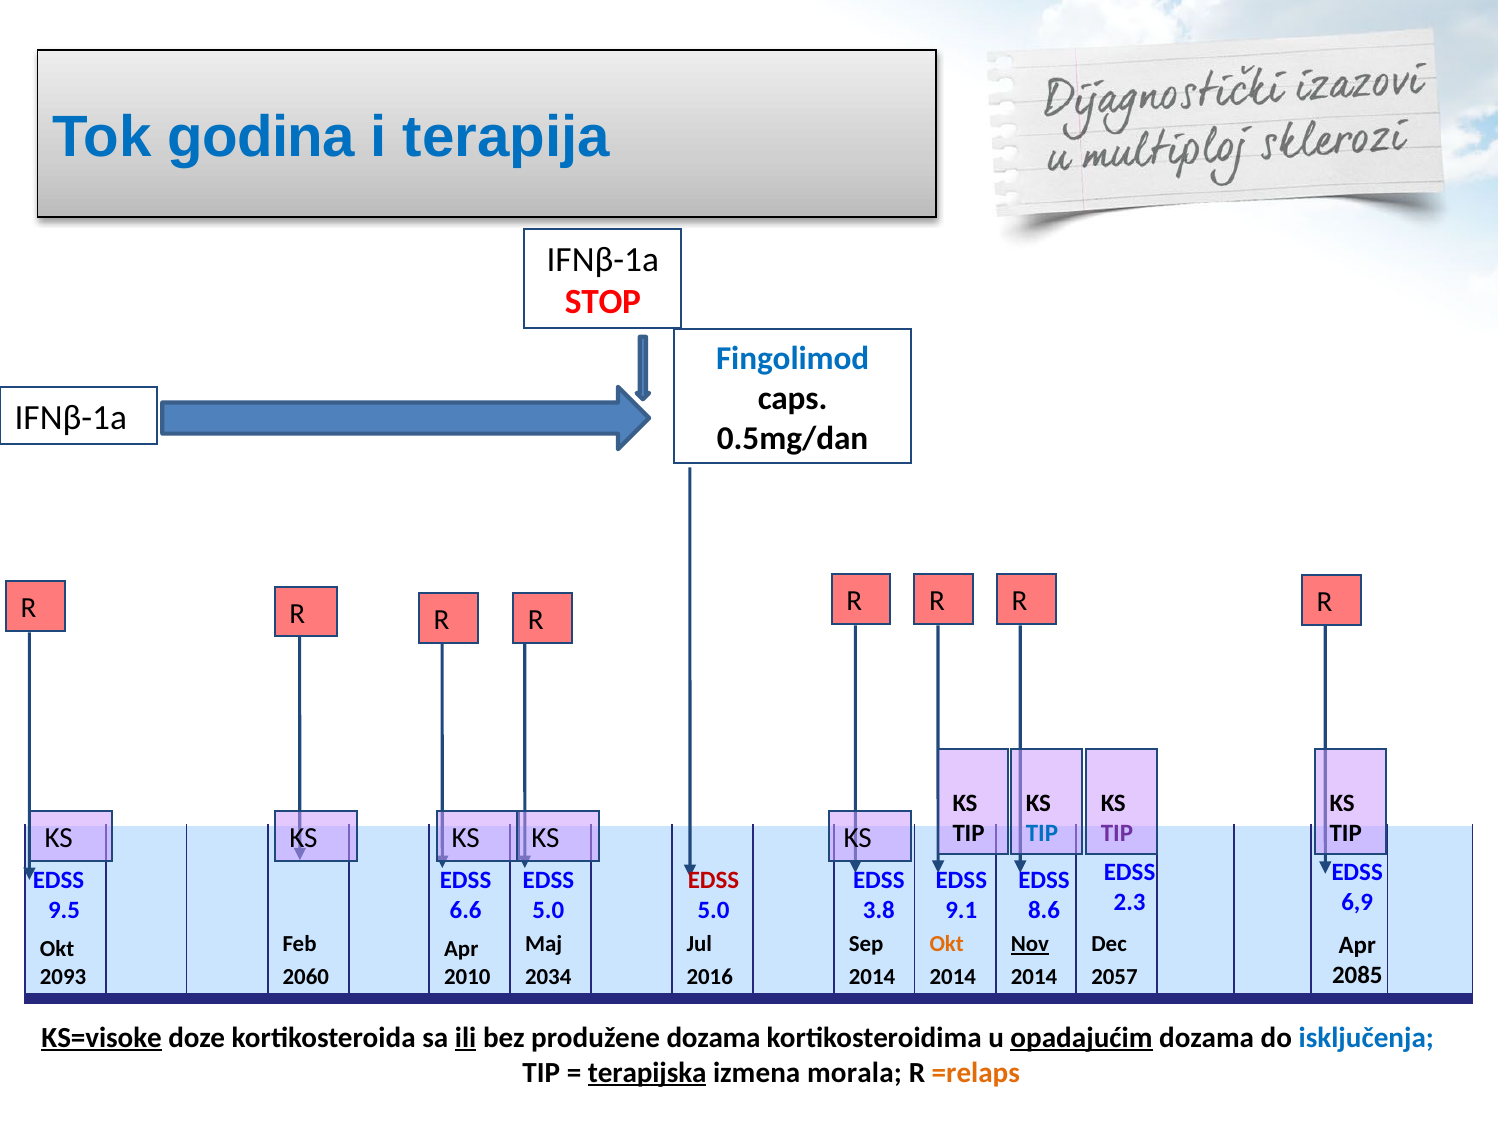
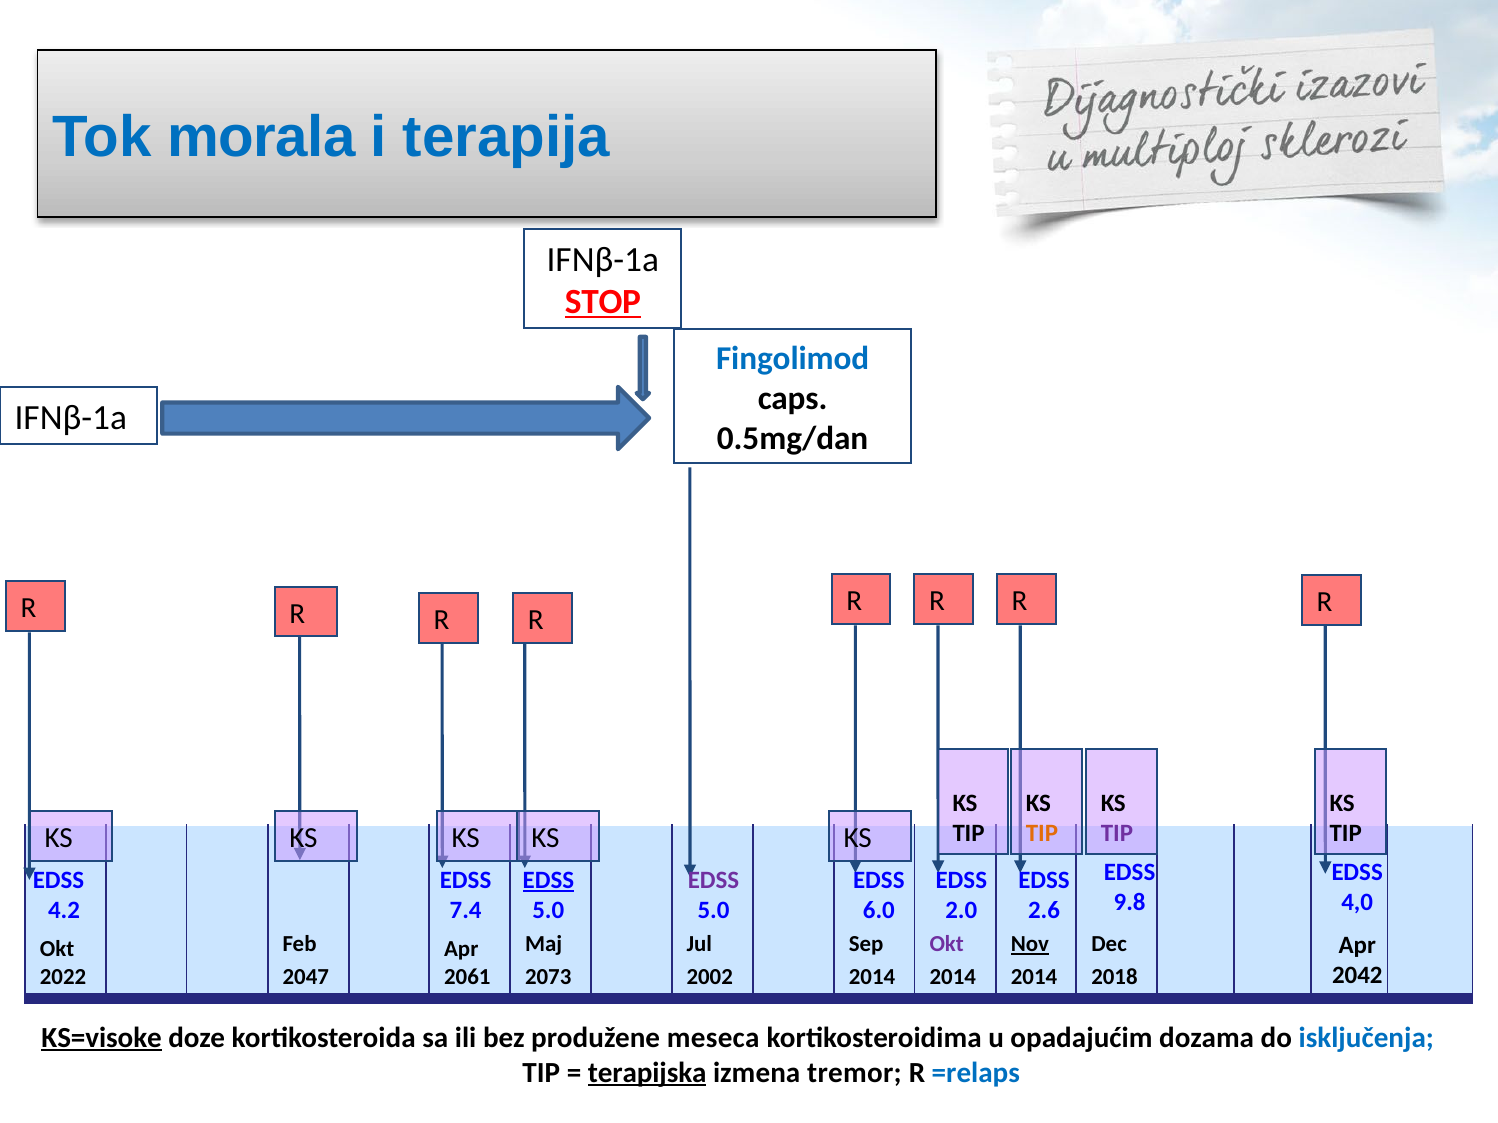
godina: godina -> morala (261, 138)
STOP underline: none -> present (603, 302)
TIP colour: blue -> orange (1042, 834)
EDSS underline: none -> present (548, 881)
EDSS colour: red -> purple (714, 881)
2.3: 2.3 -> 9.8 (1130, 903)
6,9: 6,9 -> 4,0 (1357, 903)
9.5: 9.5 -> 4.2 (64, 911)
6.6: 6.6 -> 7.4 (466, 911)
3.8: 3.8 -> 6.0 (879, 911)
9.1: 9.1 -> 2.0 (961, 911)
8.6: 8.6 -> 2.6 (1044, 911)
Okt colour: orange -> purple (947, 944)
2085: 2085 -> 2042 (1357, 975)
2093: 2093 -> 2022 (63, 977)
2060: 2060 -> 2047 (306, 977)
2010: 2010 -> 2061 (467, 977)
2034: 2034 -> 2073 (548, 977)
2016: 2016 -> 2002 (710, 977)
2057: 2057 -> 2018 (1114, 977)
ili underline: present -> none (466, 1038)
produžene dozama: dozama -> meseca (713, 1038)
opadajućim underline: present -> none (1081, 1038)
morala: morala -> tremor (854, 1073)
=relaps colour: orange -> blue (976, 1073)
